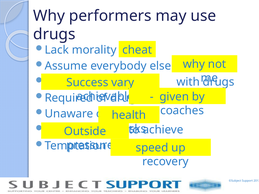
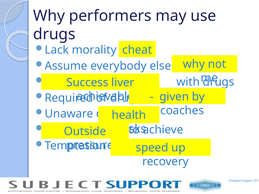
vary: vary -> liver (123, 83)
